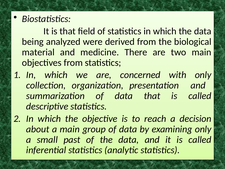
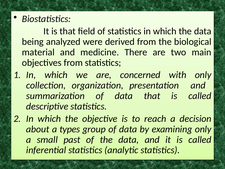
a main: main -> types (70, 129)
